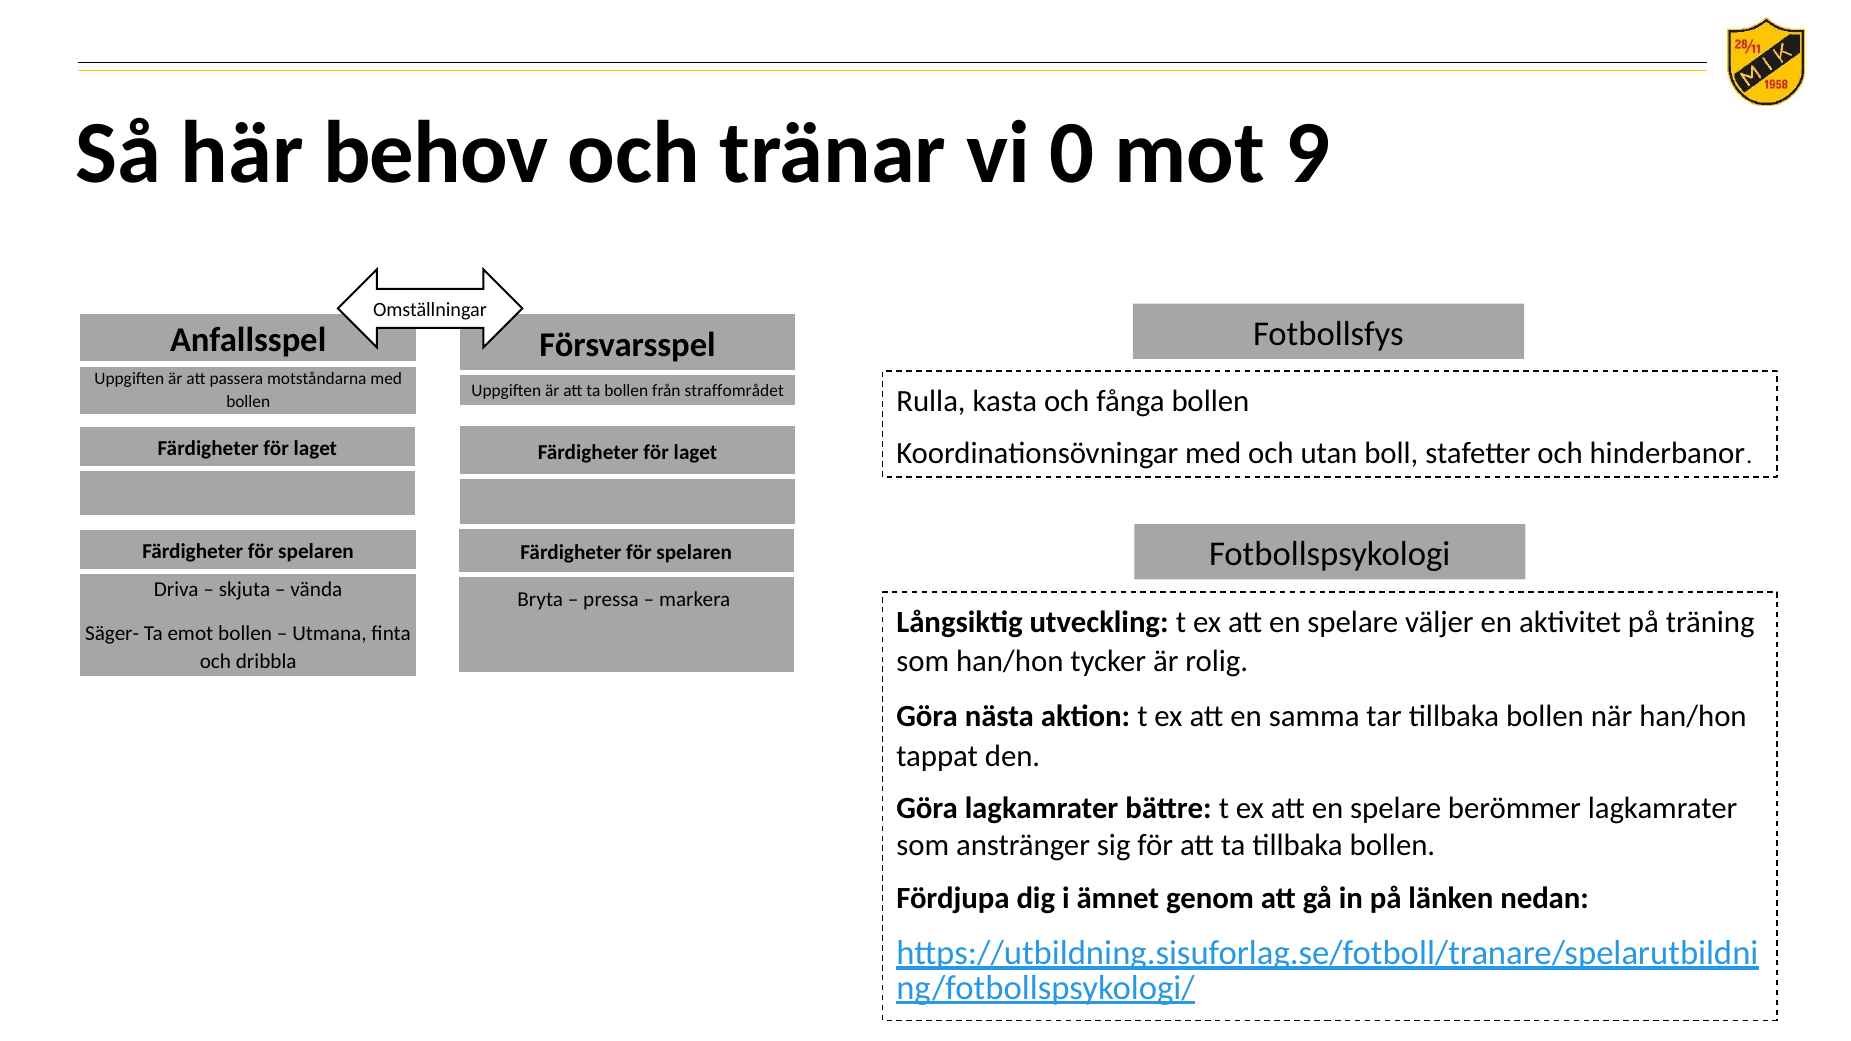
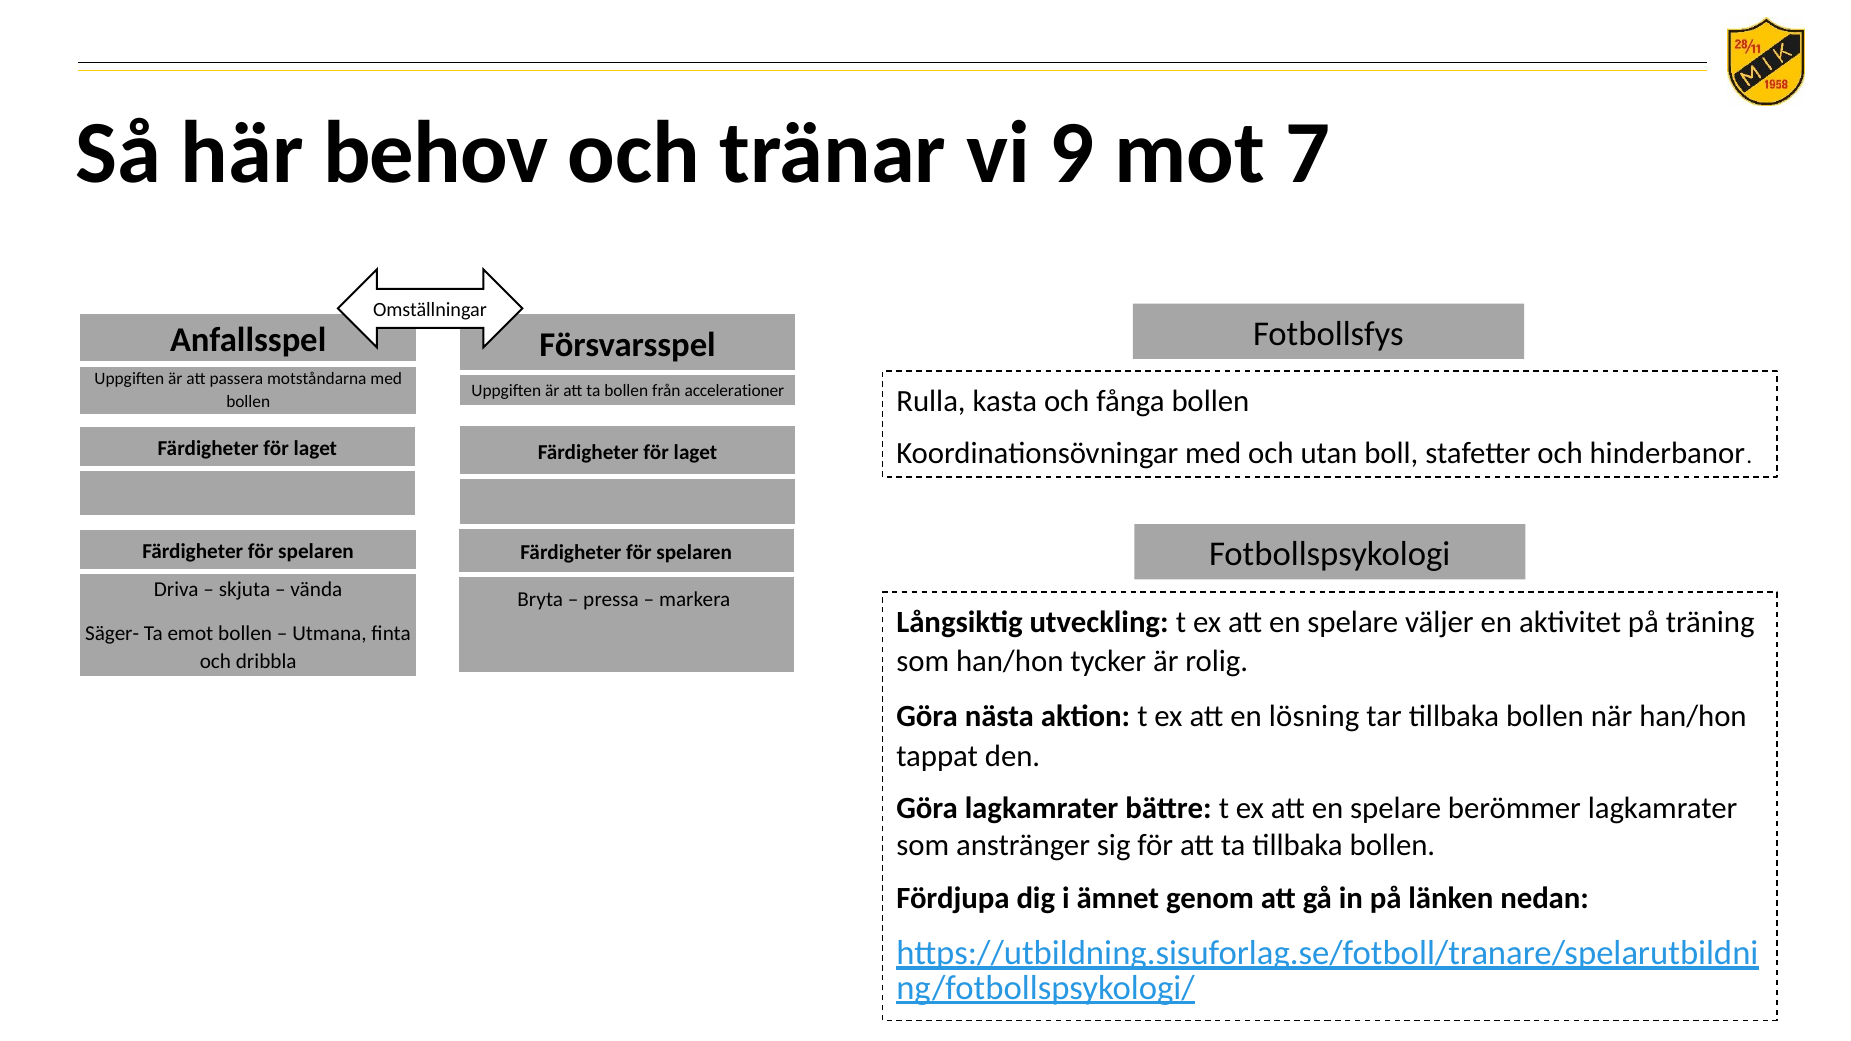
0: 0 -> 9 (1072, 153)
9: 9 -> 7 (1308, 153)
straffområdet: straffområdet -> accelerationer (734, 390)
samma: samma -> lösning (1314, 717)
